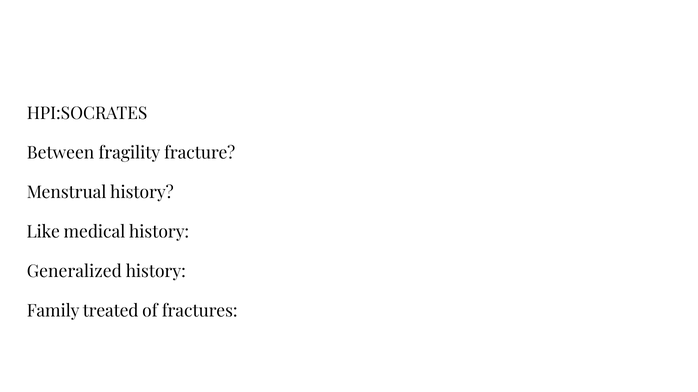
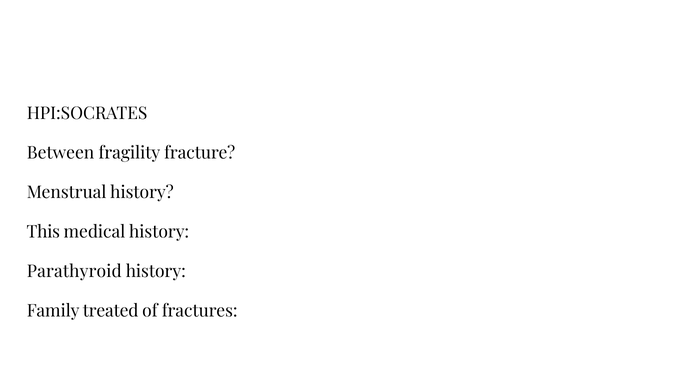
Like: Like -> This (43, 232)
Generalized: Generalized -> Parathyroid (74, 272)
